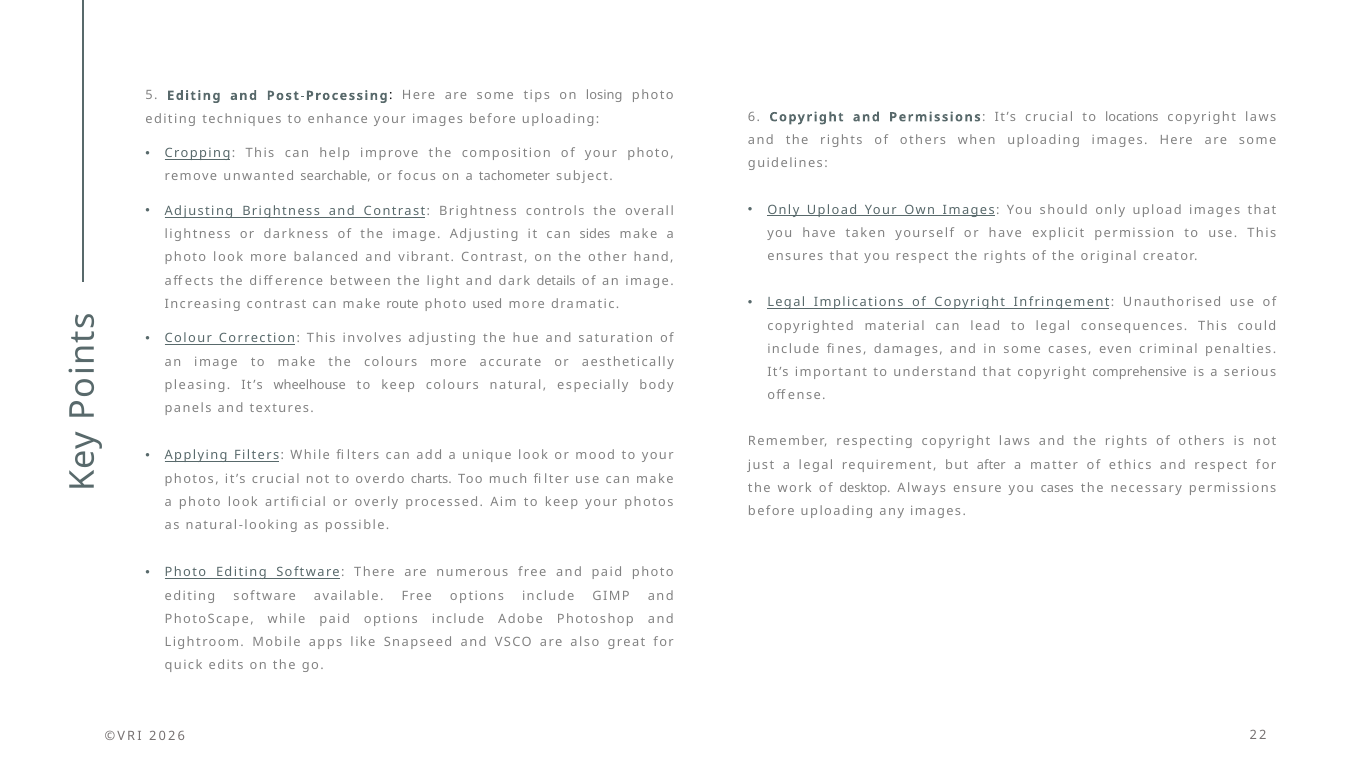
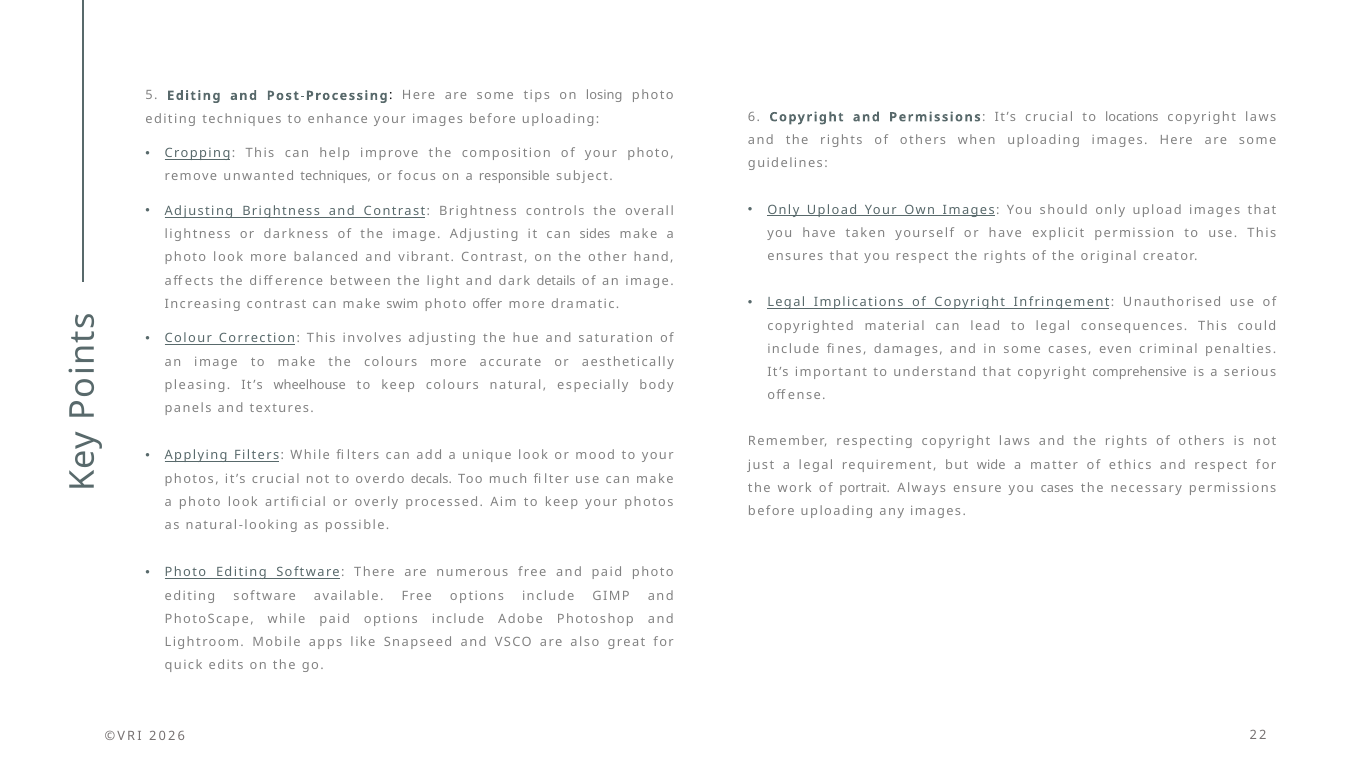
unwanted searchable: searchable -> techniques (336, 177)
tachometer: tachometer -> responsible (514, 177)
route: route -> swim (402, 304)
used: used -> offer (487, 304)
after: after -> wide (991, 465)
charts: charts -> decals (431, 479)
desktop: desktop -> portrait (865, 488)
